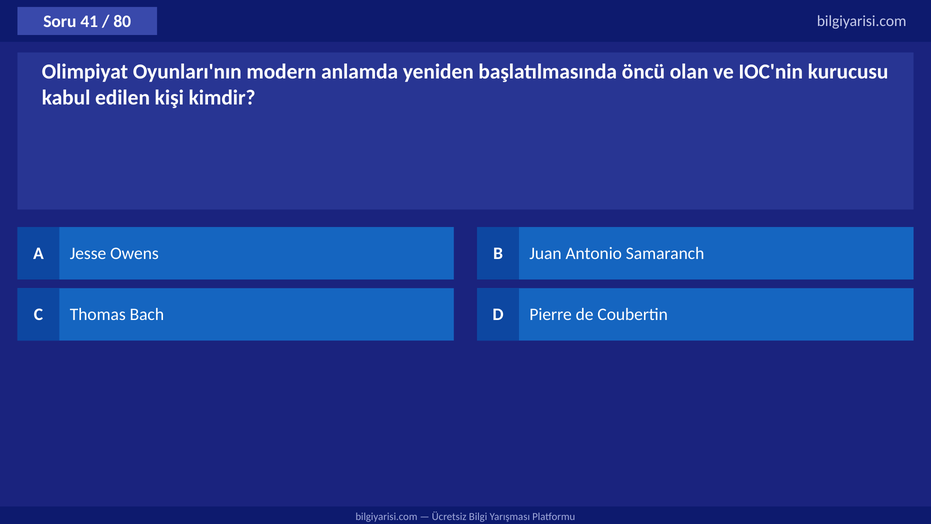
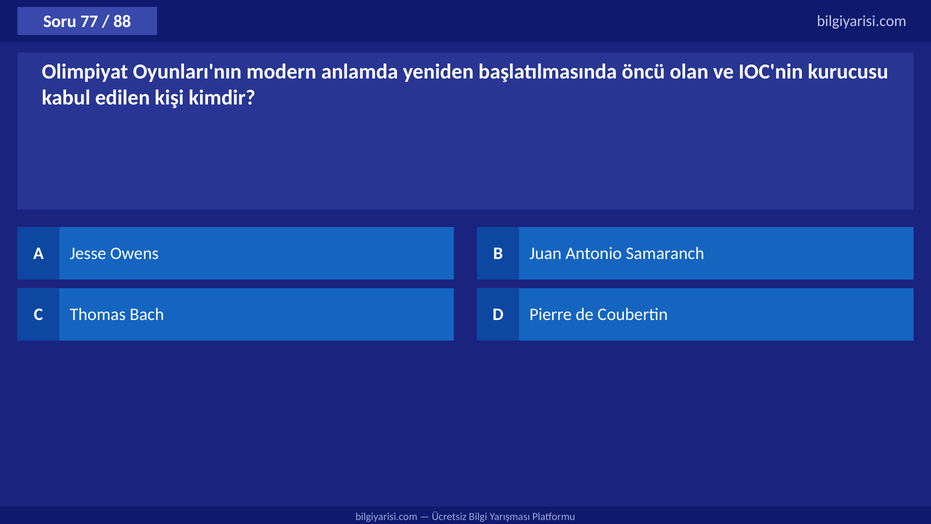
41: 41 -> 77 (89, 21)
80: 80 -> 88 (122, 21)
